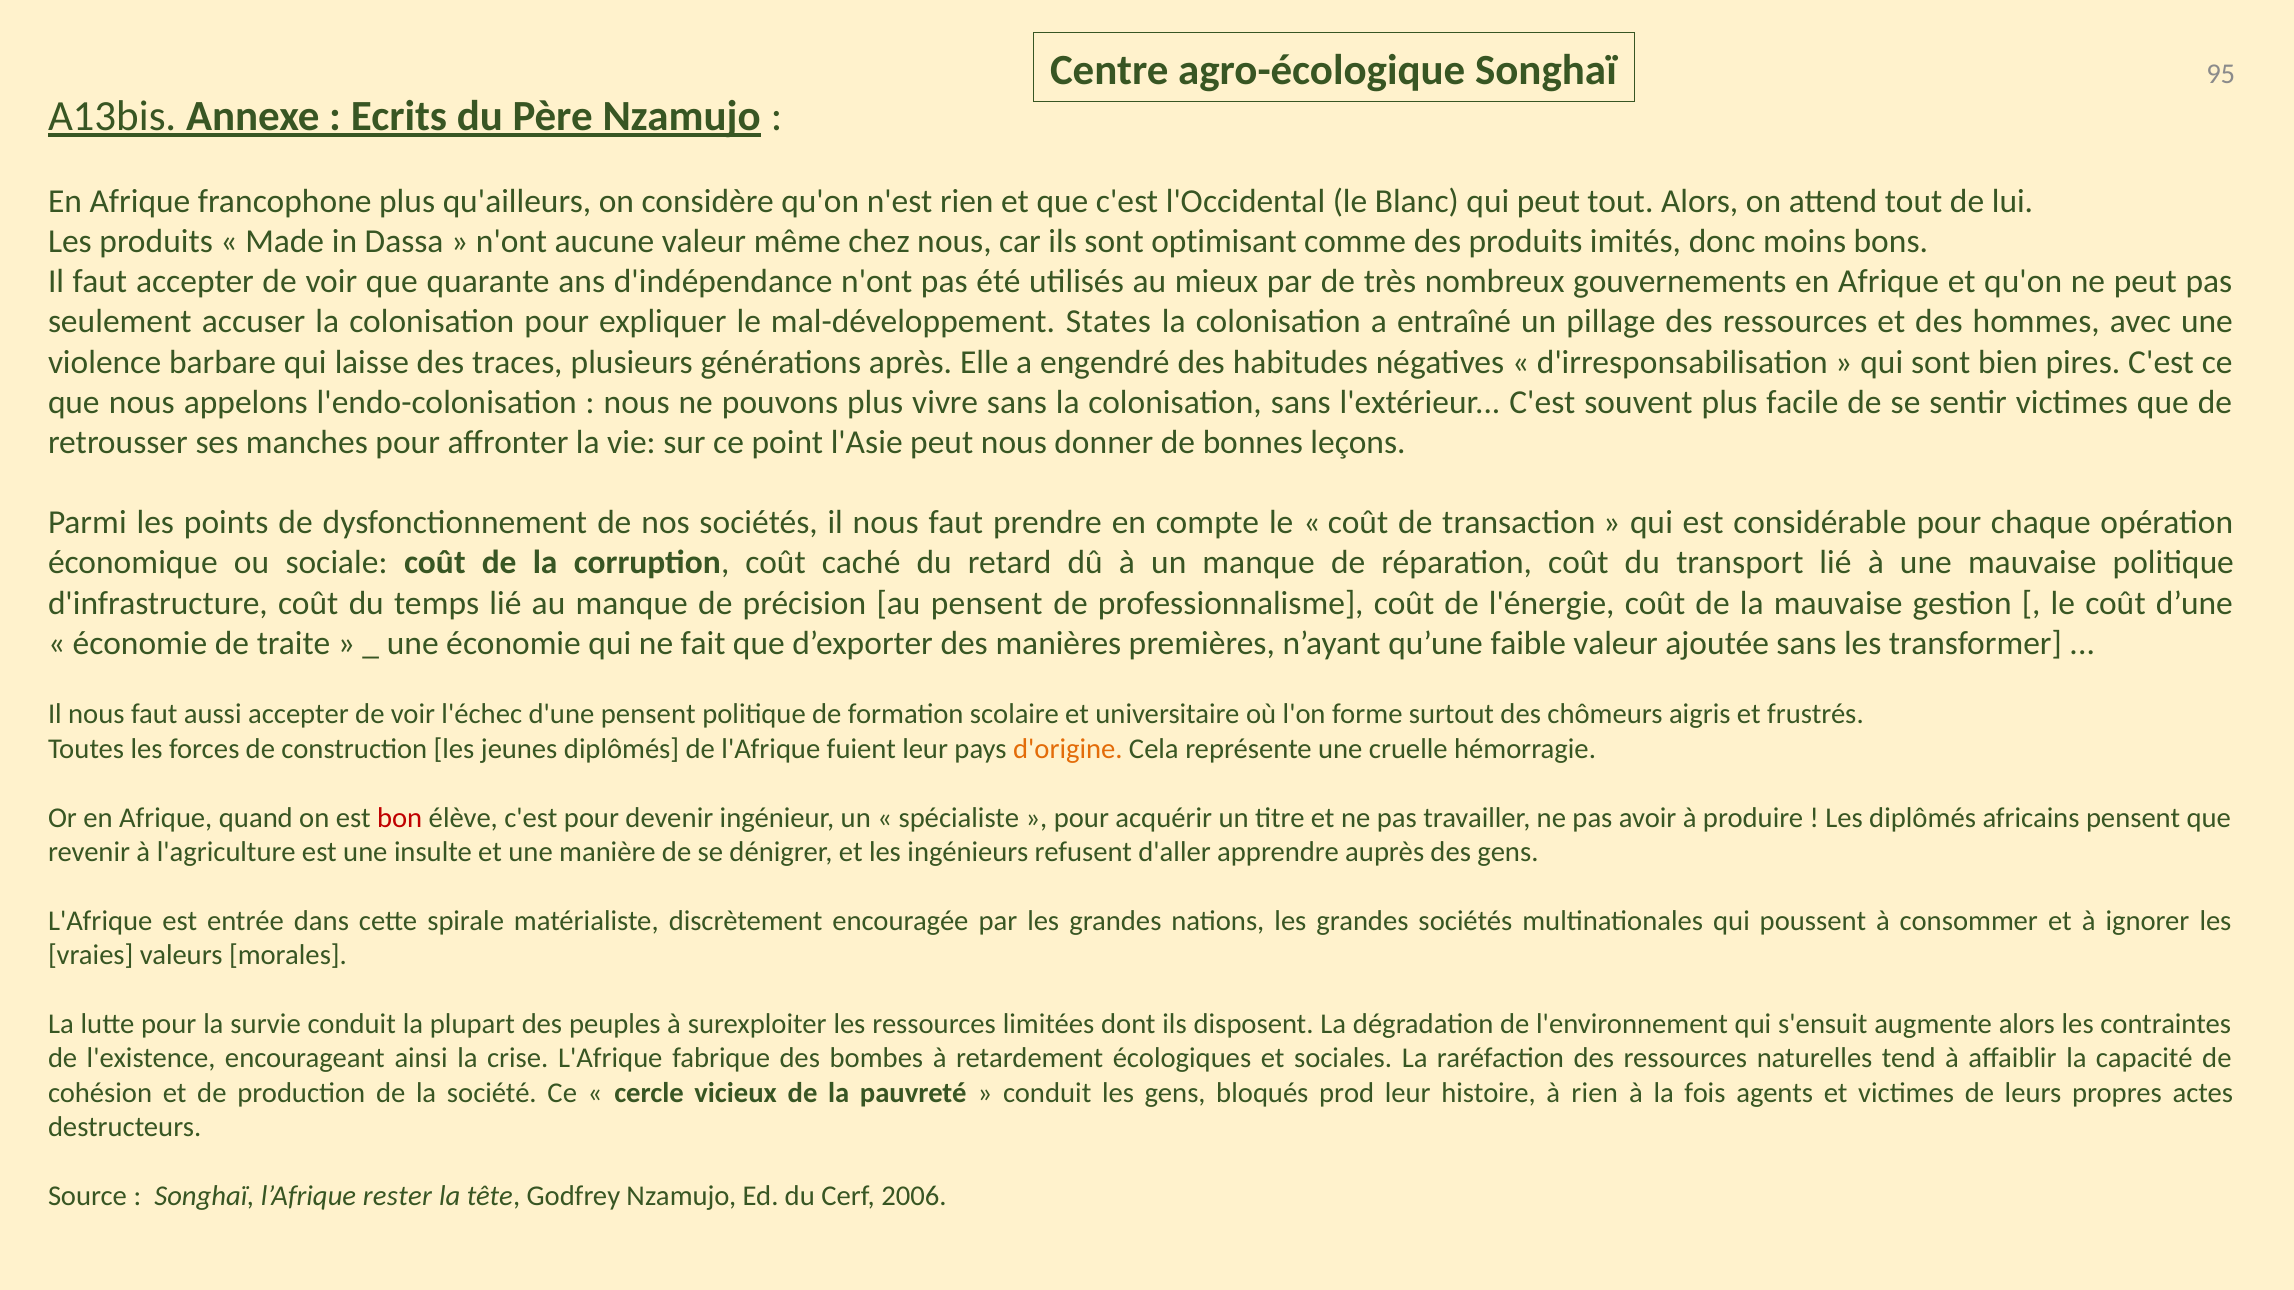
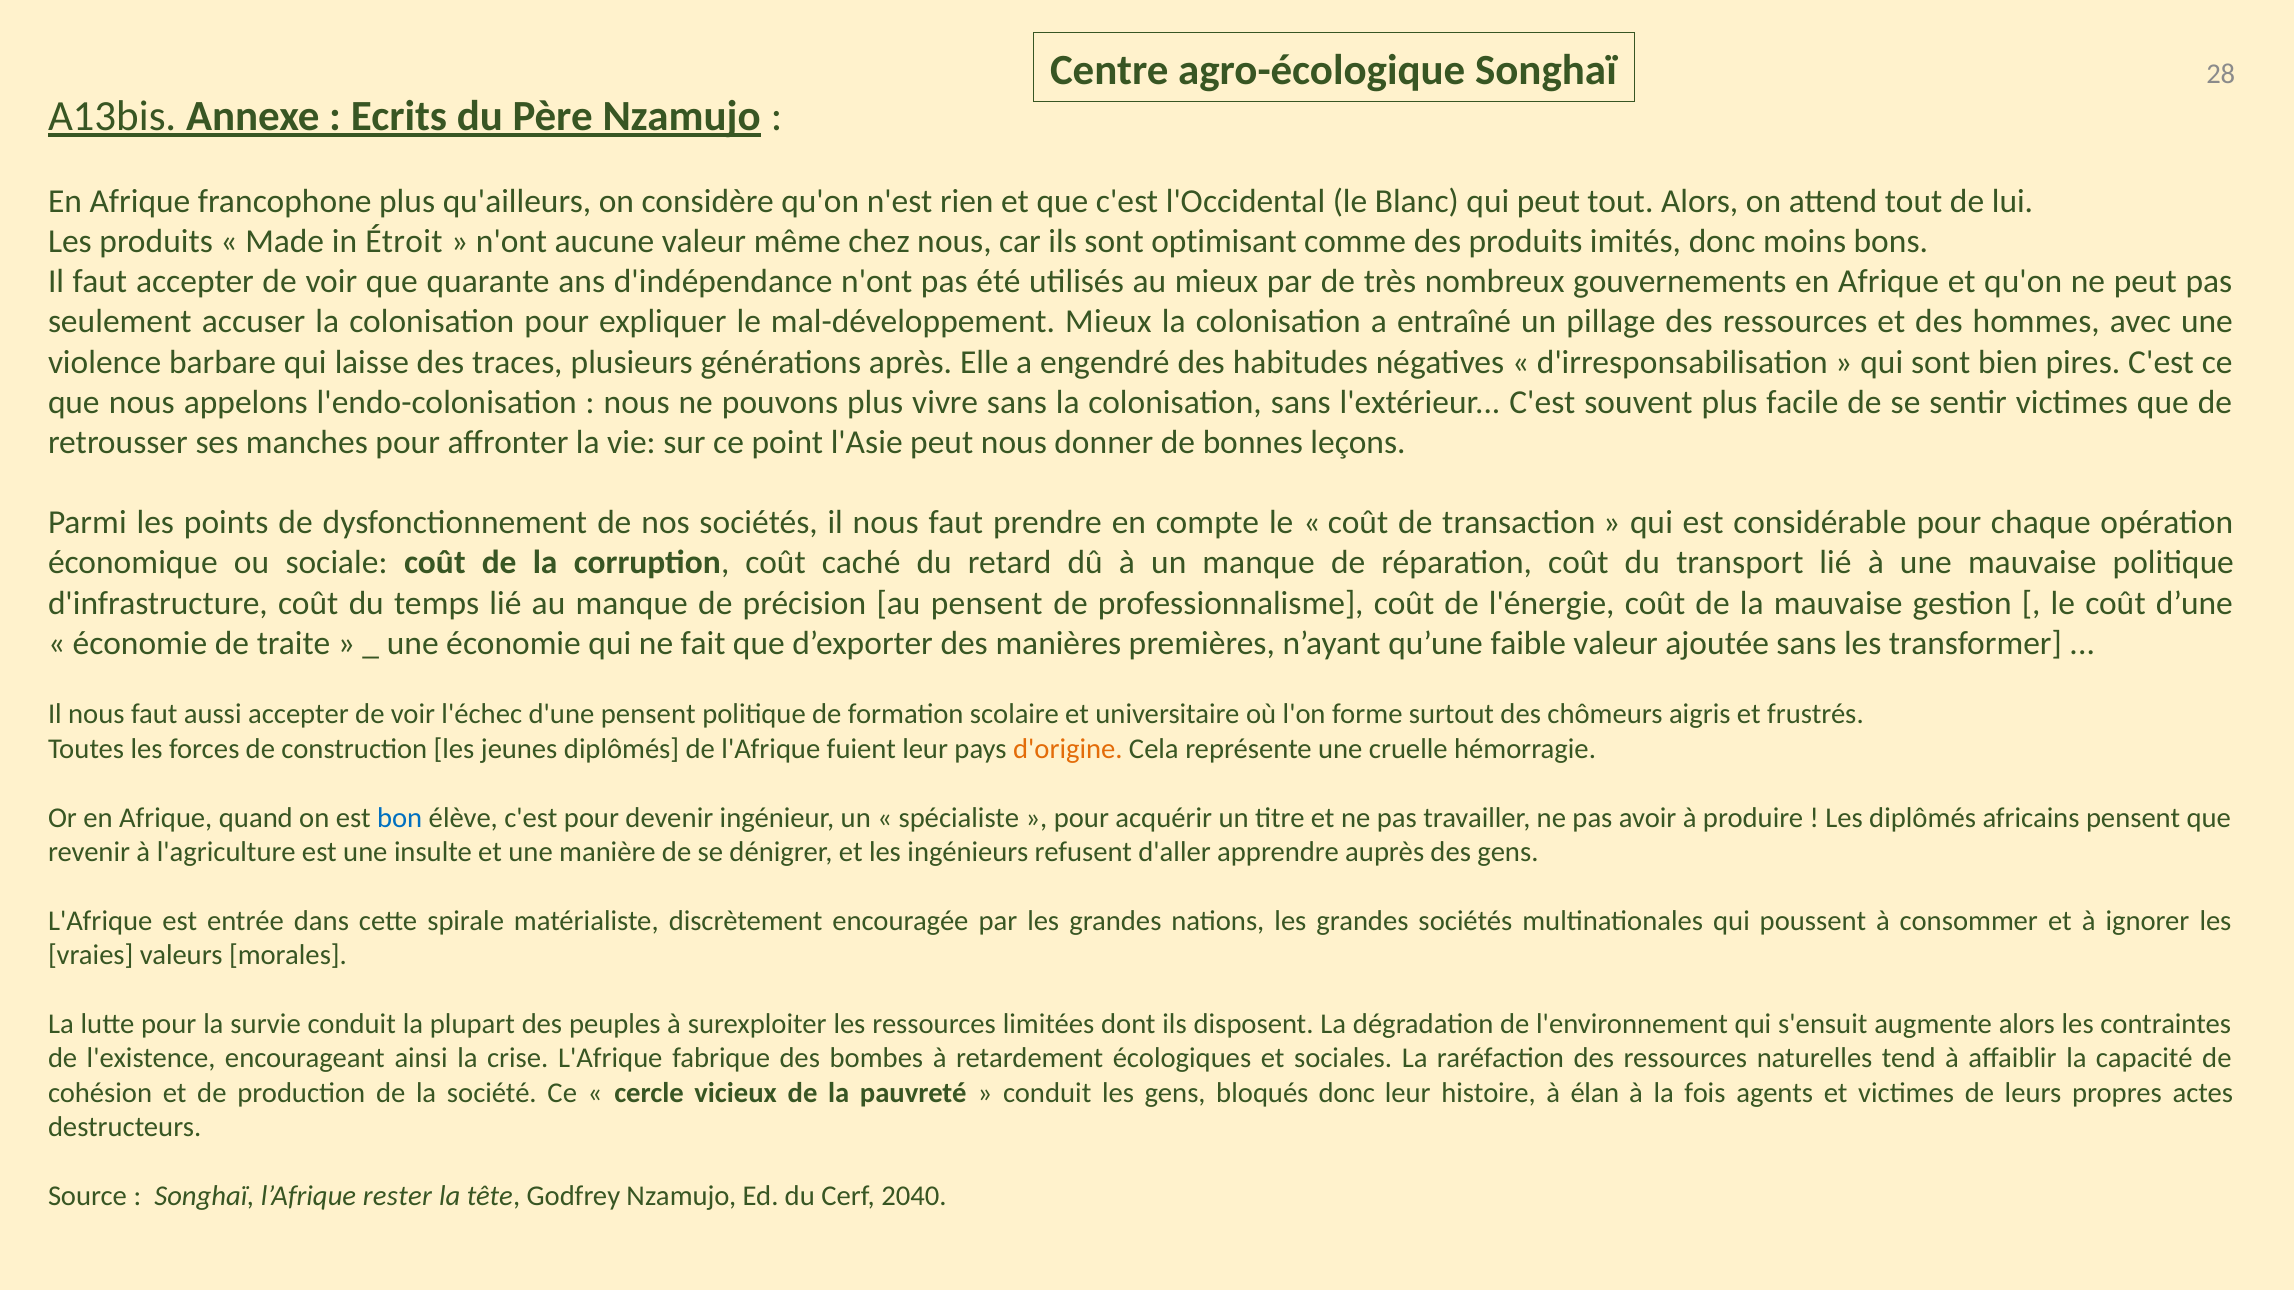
95: 95 -> 28 (2221, 74)
Dassa: Dassa -> Étroit (404, 242)
mal-développement States: States -> Mieux (1108, 322)
bon colour: red -> blue (400, 818)
bloqués prod: prod -> donc (1347, 1093)
à rien: rien -> élan (1595, 1093)
2006: 2006 -> 2040 (914, 1196)
